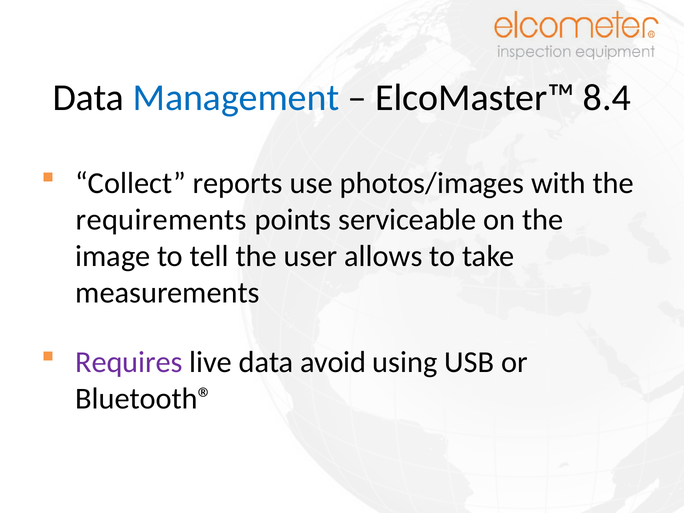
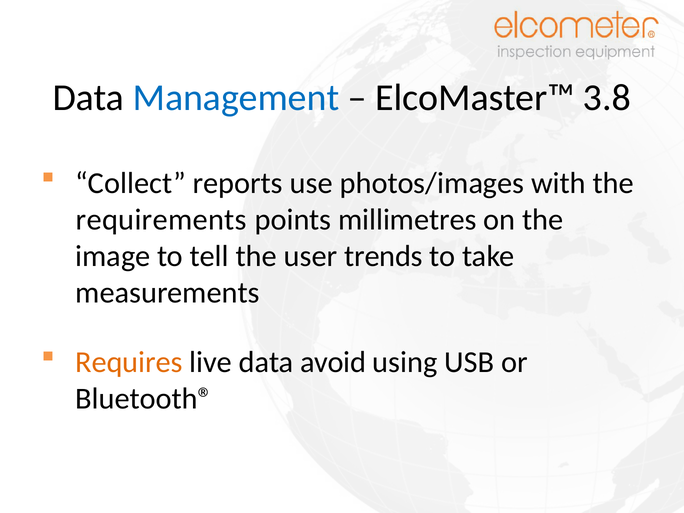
8.4: 8.4 -> 3.8 (607, 98)
serviceable: serviceable -> millimetres (407, 220)
allows: allows -> trends (384, 256)
Requires colour: purple -> orange (129, 362)
